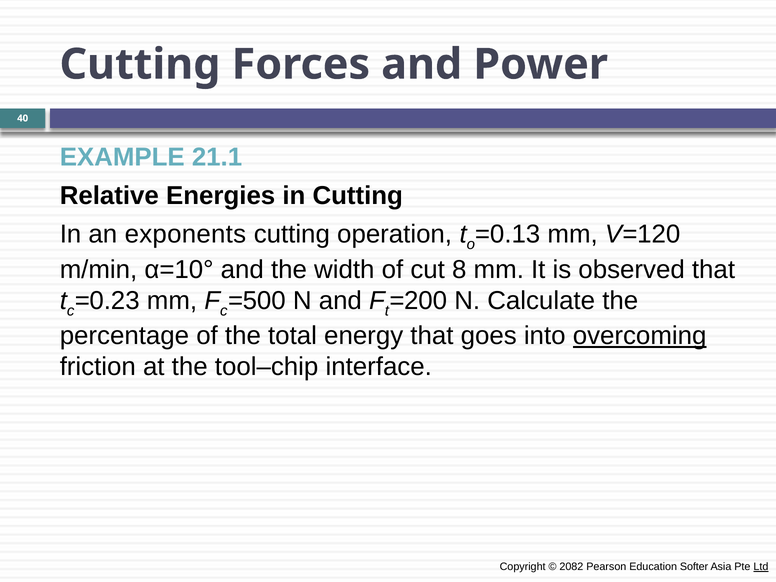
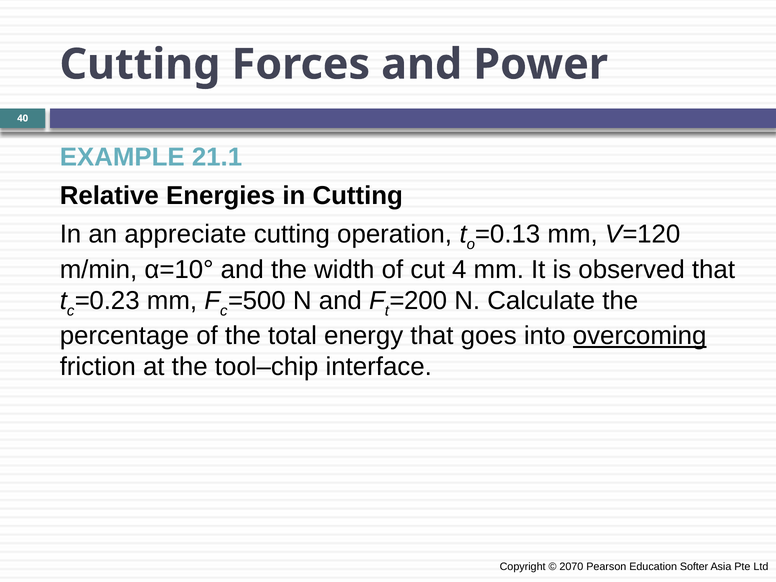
exponents: exponents -> appreciate (185, 234)
8: 8 -> 4 (459, 270)
2082: 2082 -> 2070 (571, 567)
Ltd underline: present -> none (761, 567)
